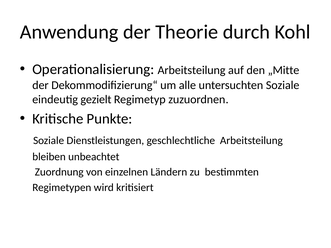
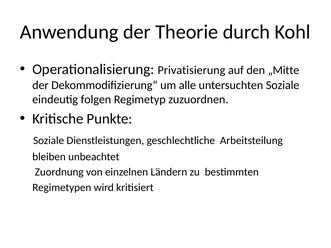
Operationalisierung Arbeitsteilung: Arbeitsteilung -> Privatisierung (191, 70)
gezielt: gezielt -> folgen (96, 100)
